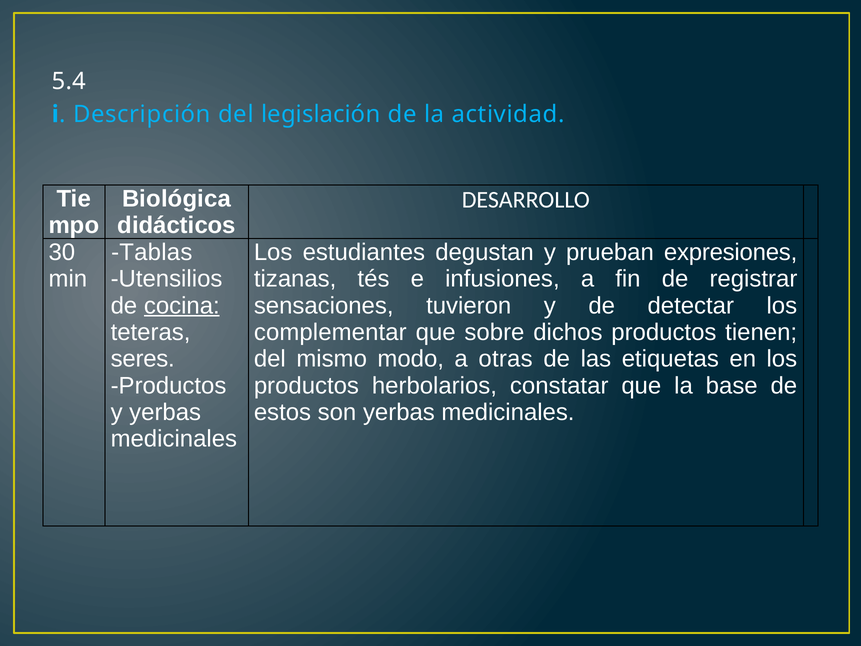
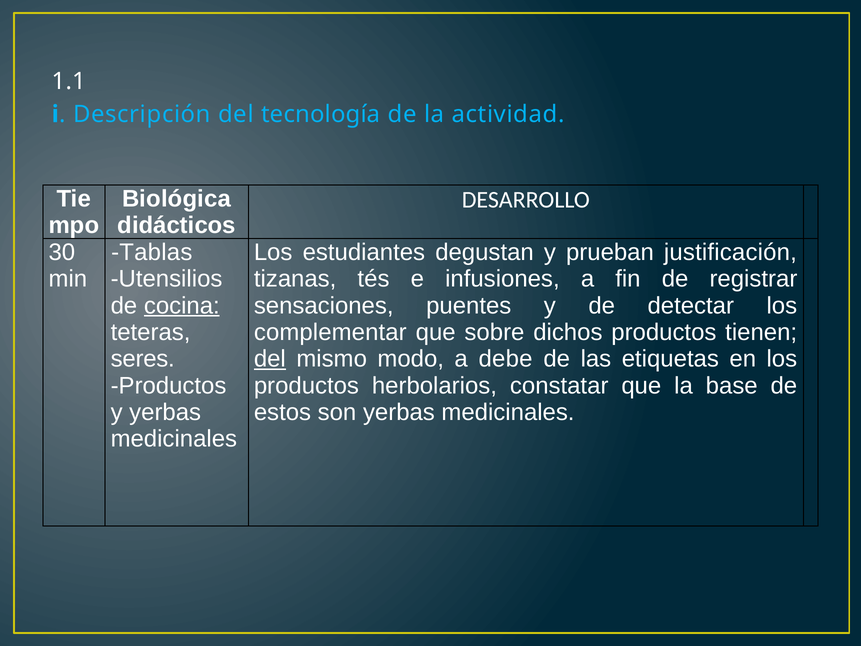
5.4: 5.4 -> 1.1 (69, 82)
legislación: legislación -> tecnología (321, 114)
expresiones: expresiones -> justificación (730, 252)
tuvieron: tuvieron -> puentes (469, 305)
del underline: none -> present (270, 359)
otras: otras -> debe (506, 359)
